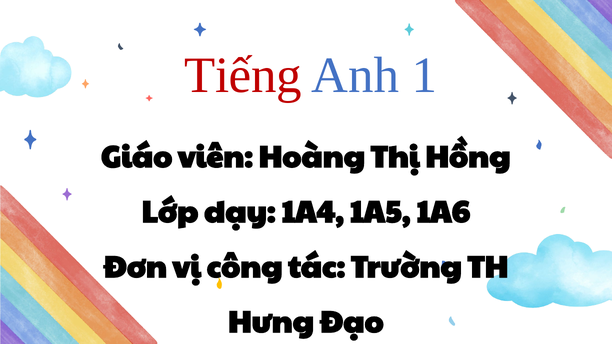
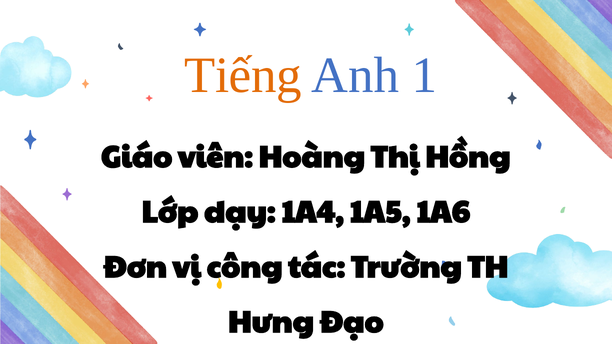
Tiếng colour: red -> orange (243, 75)
